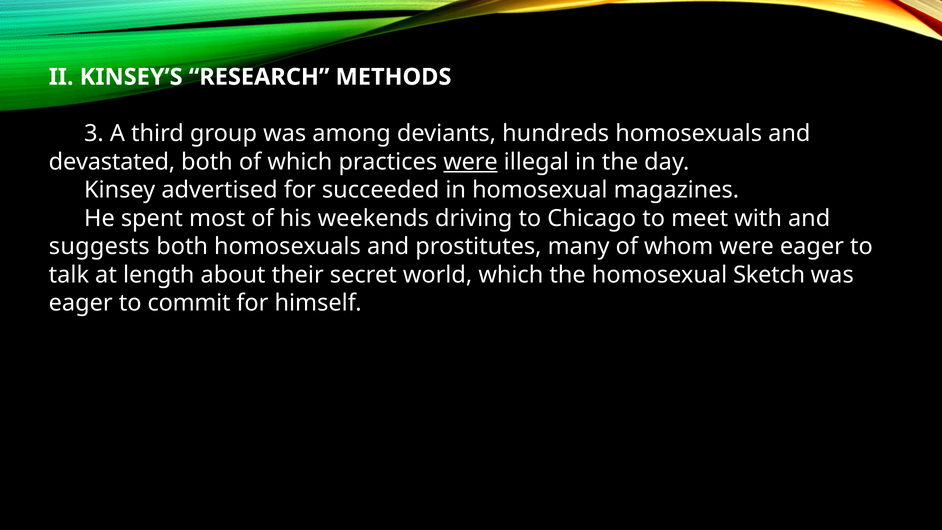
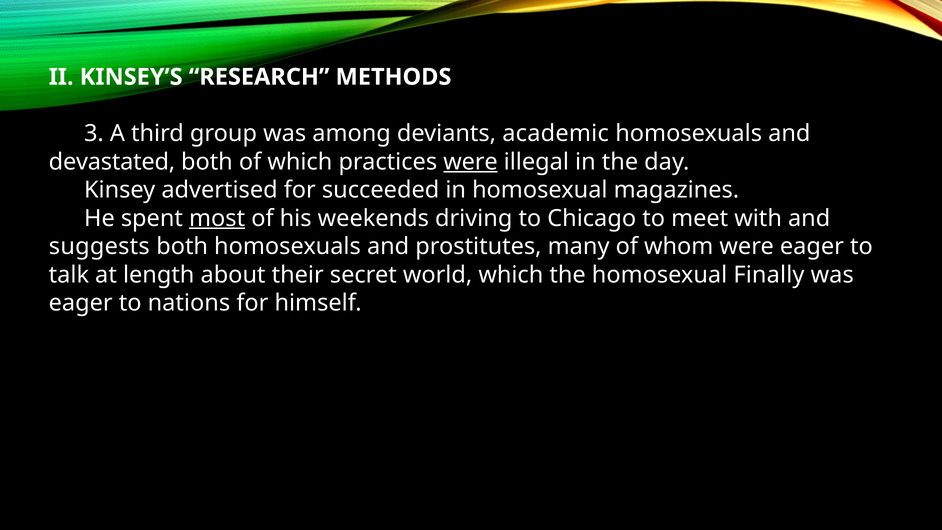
hundreds: hundreds -> academic (556, 133)
most underline: none -> present (217, 218)
Sketch: Sketch -> Finally (769, 275)
commit: commit -> nations (189, 303)
